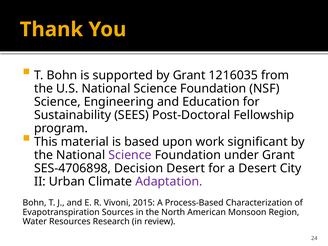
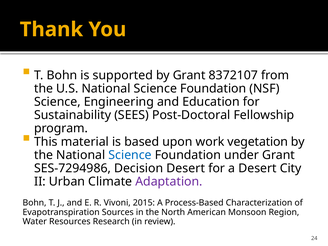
1216035: 1216035 -> 8372107 (233, 75)
significant: significant -> vegetation (258, 142)
Science colour: purple -> blue (130, 155)
SES-4706898: SES-4706898 -> SES-7294986 (72, 168)
